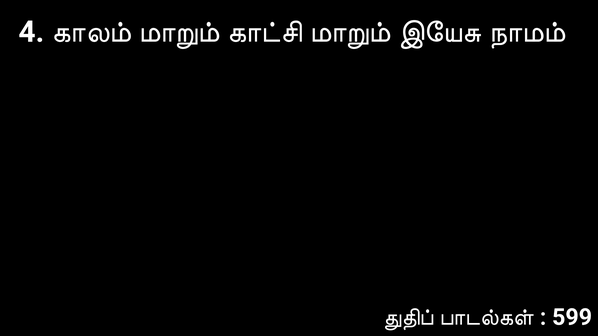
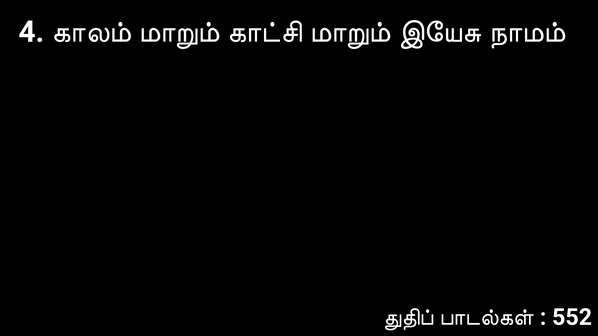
599: 599 -> 552 (572, 318)
